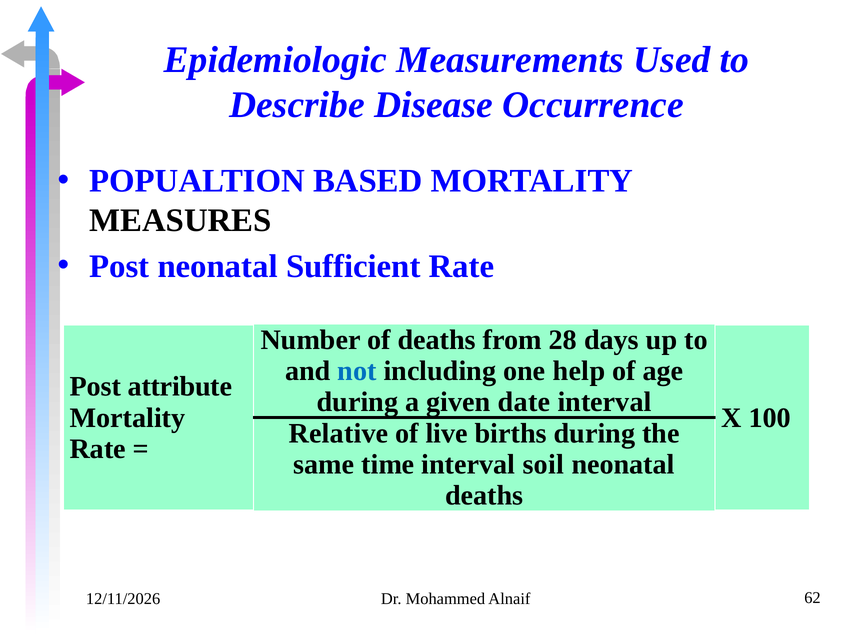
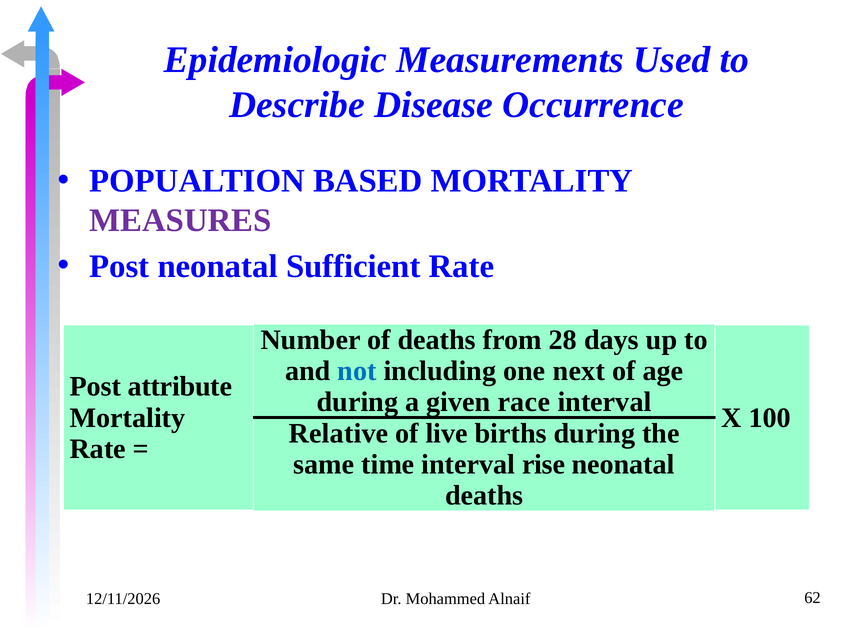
MEASURES colour: black -> purple (180, 220)
help: help -> next (579, 371)
date: date -> race (524, 402)
soil: soil -> rise (544, 464)
